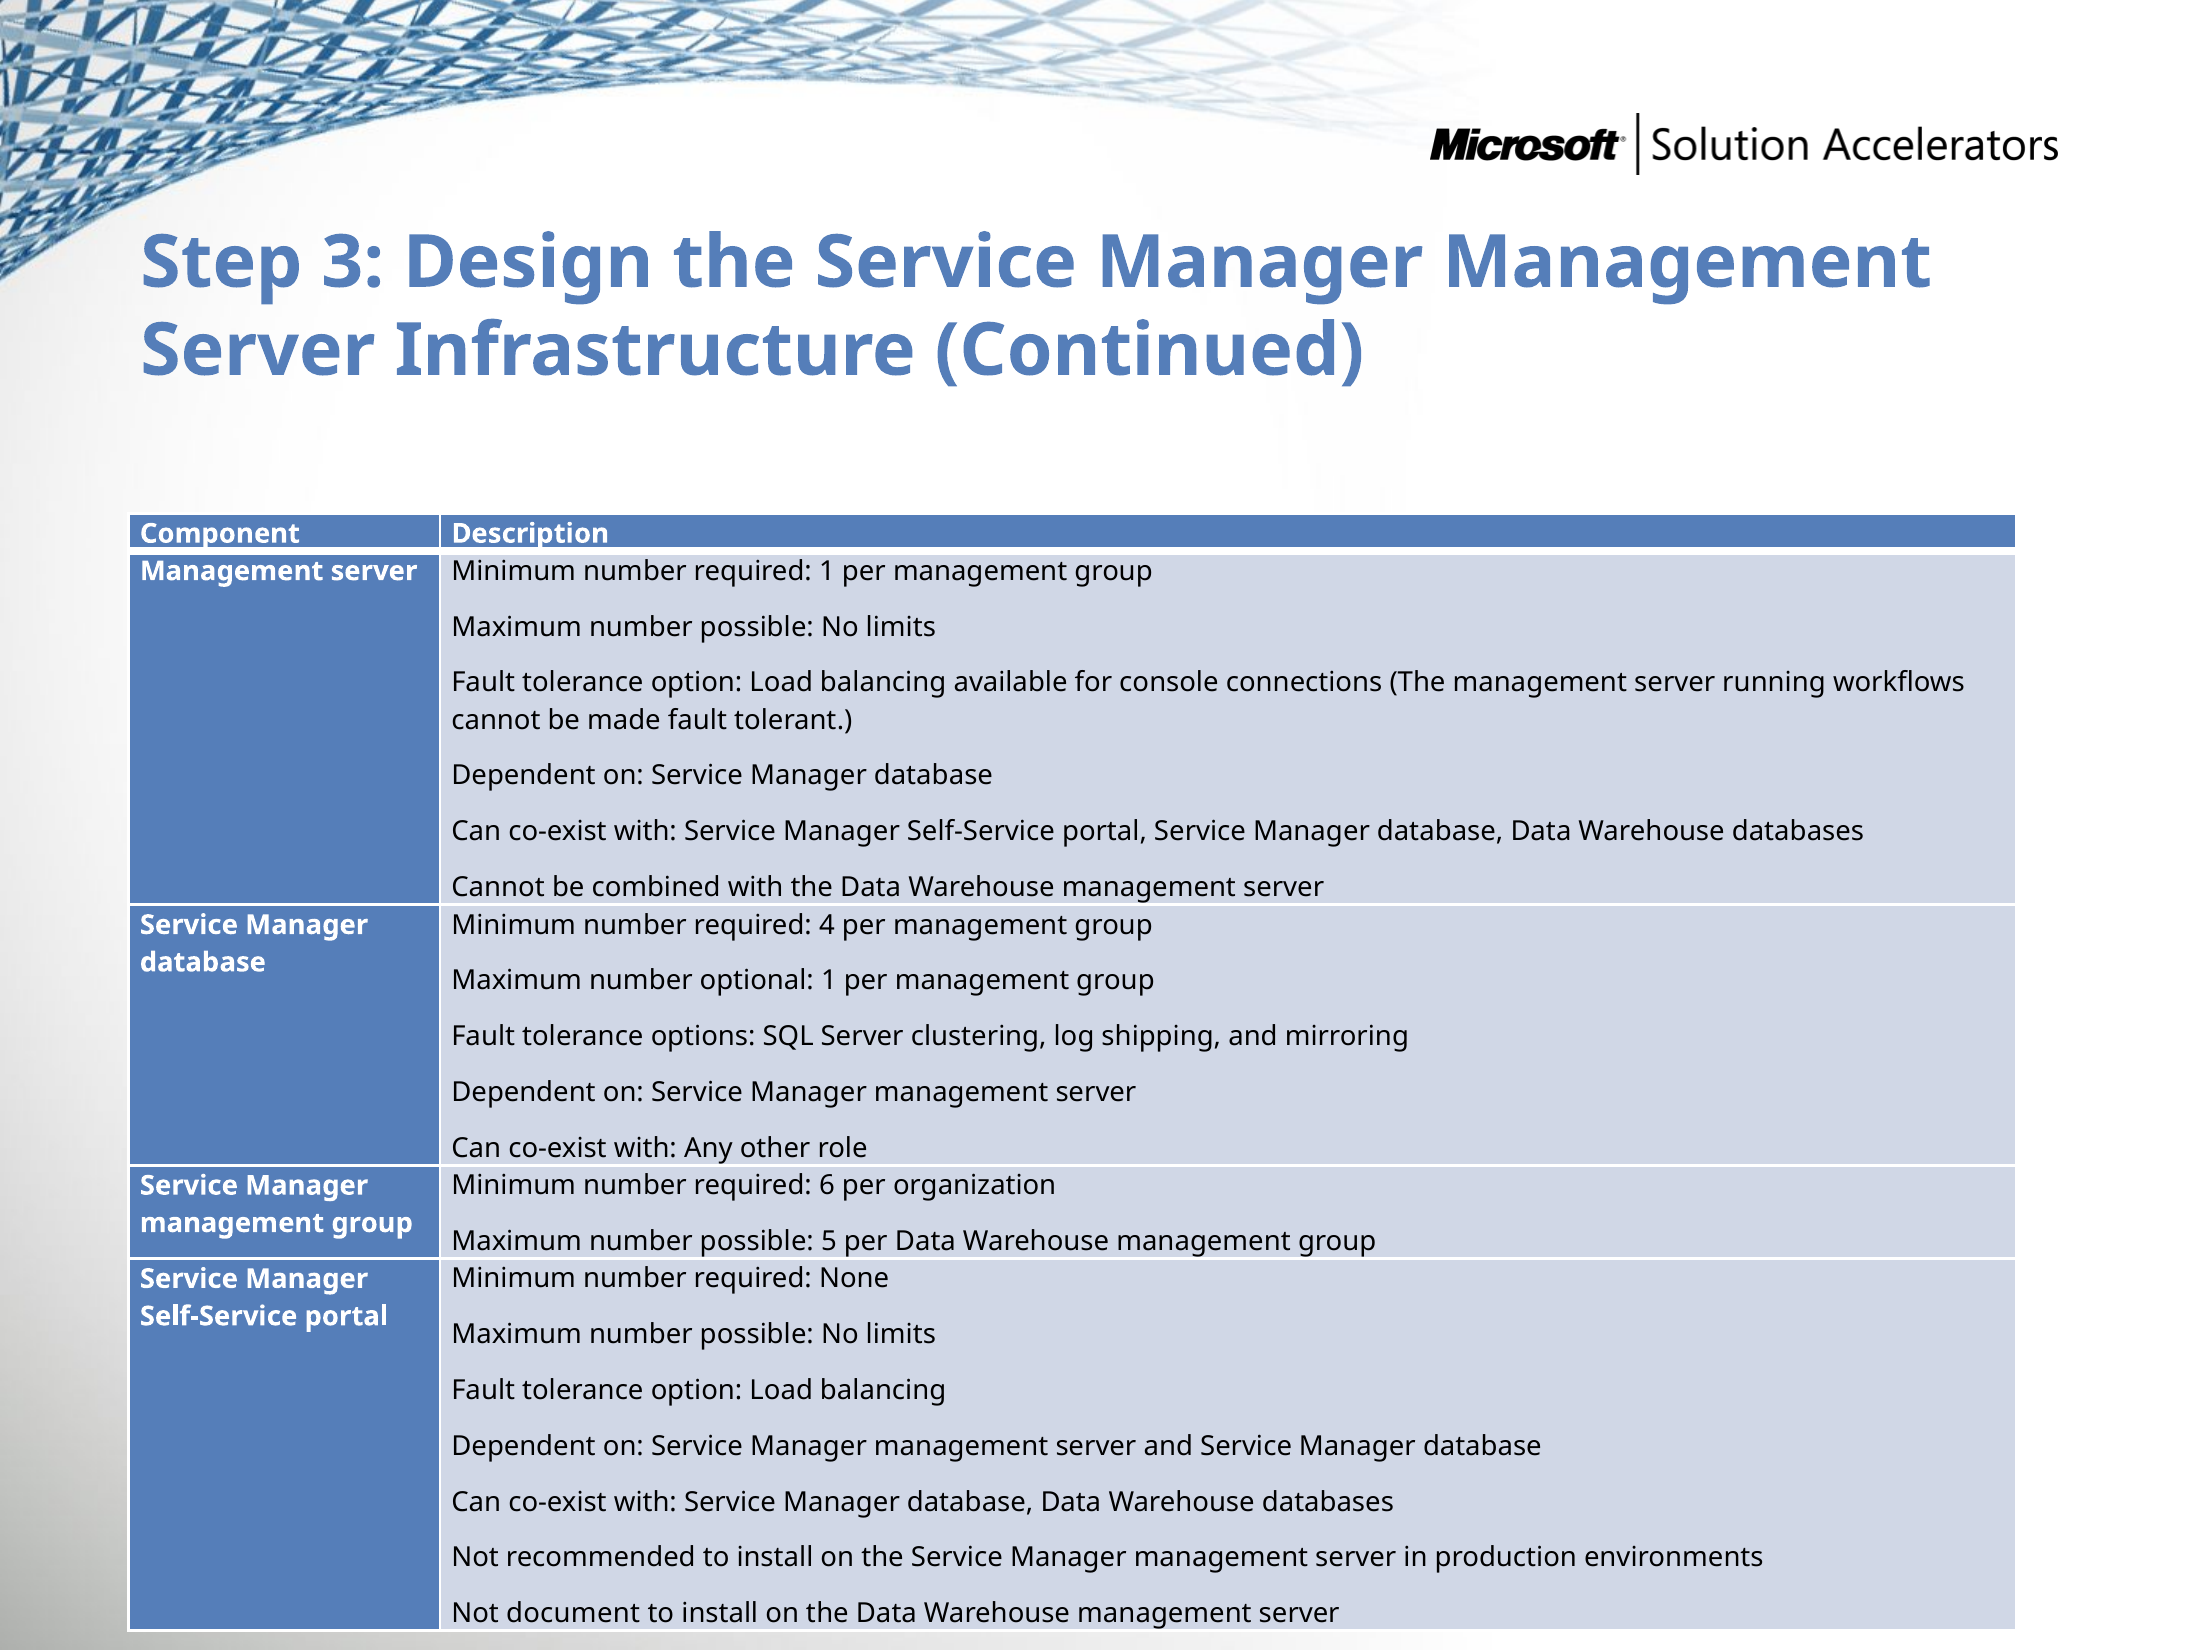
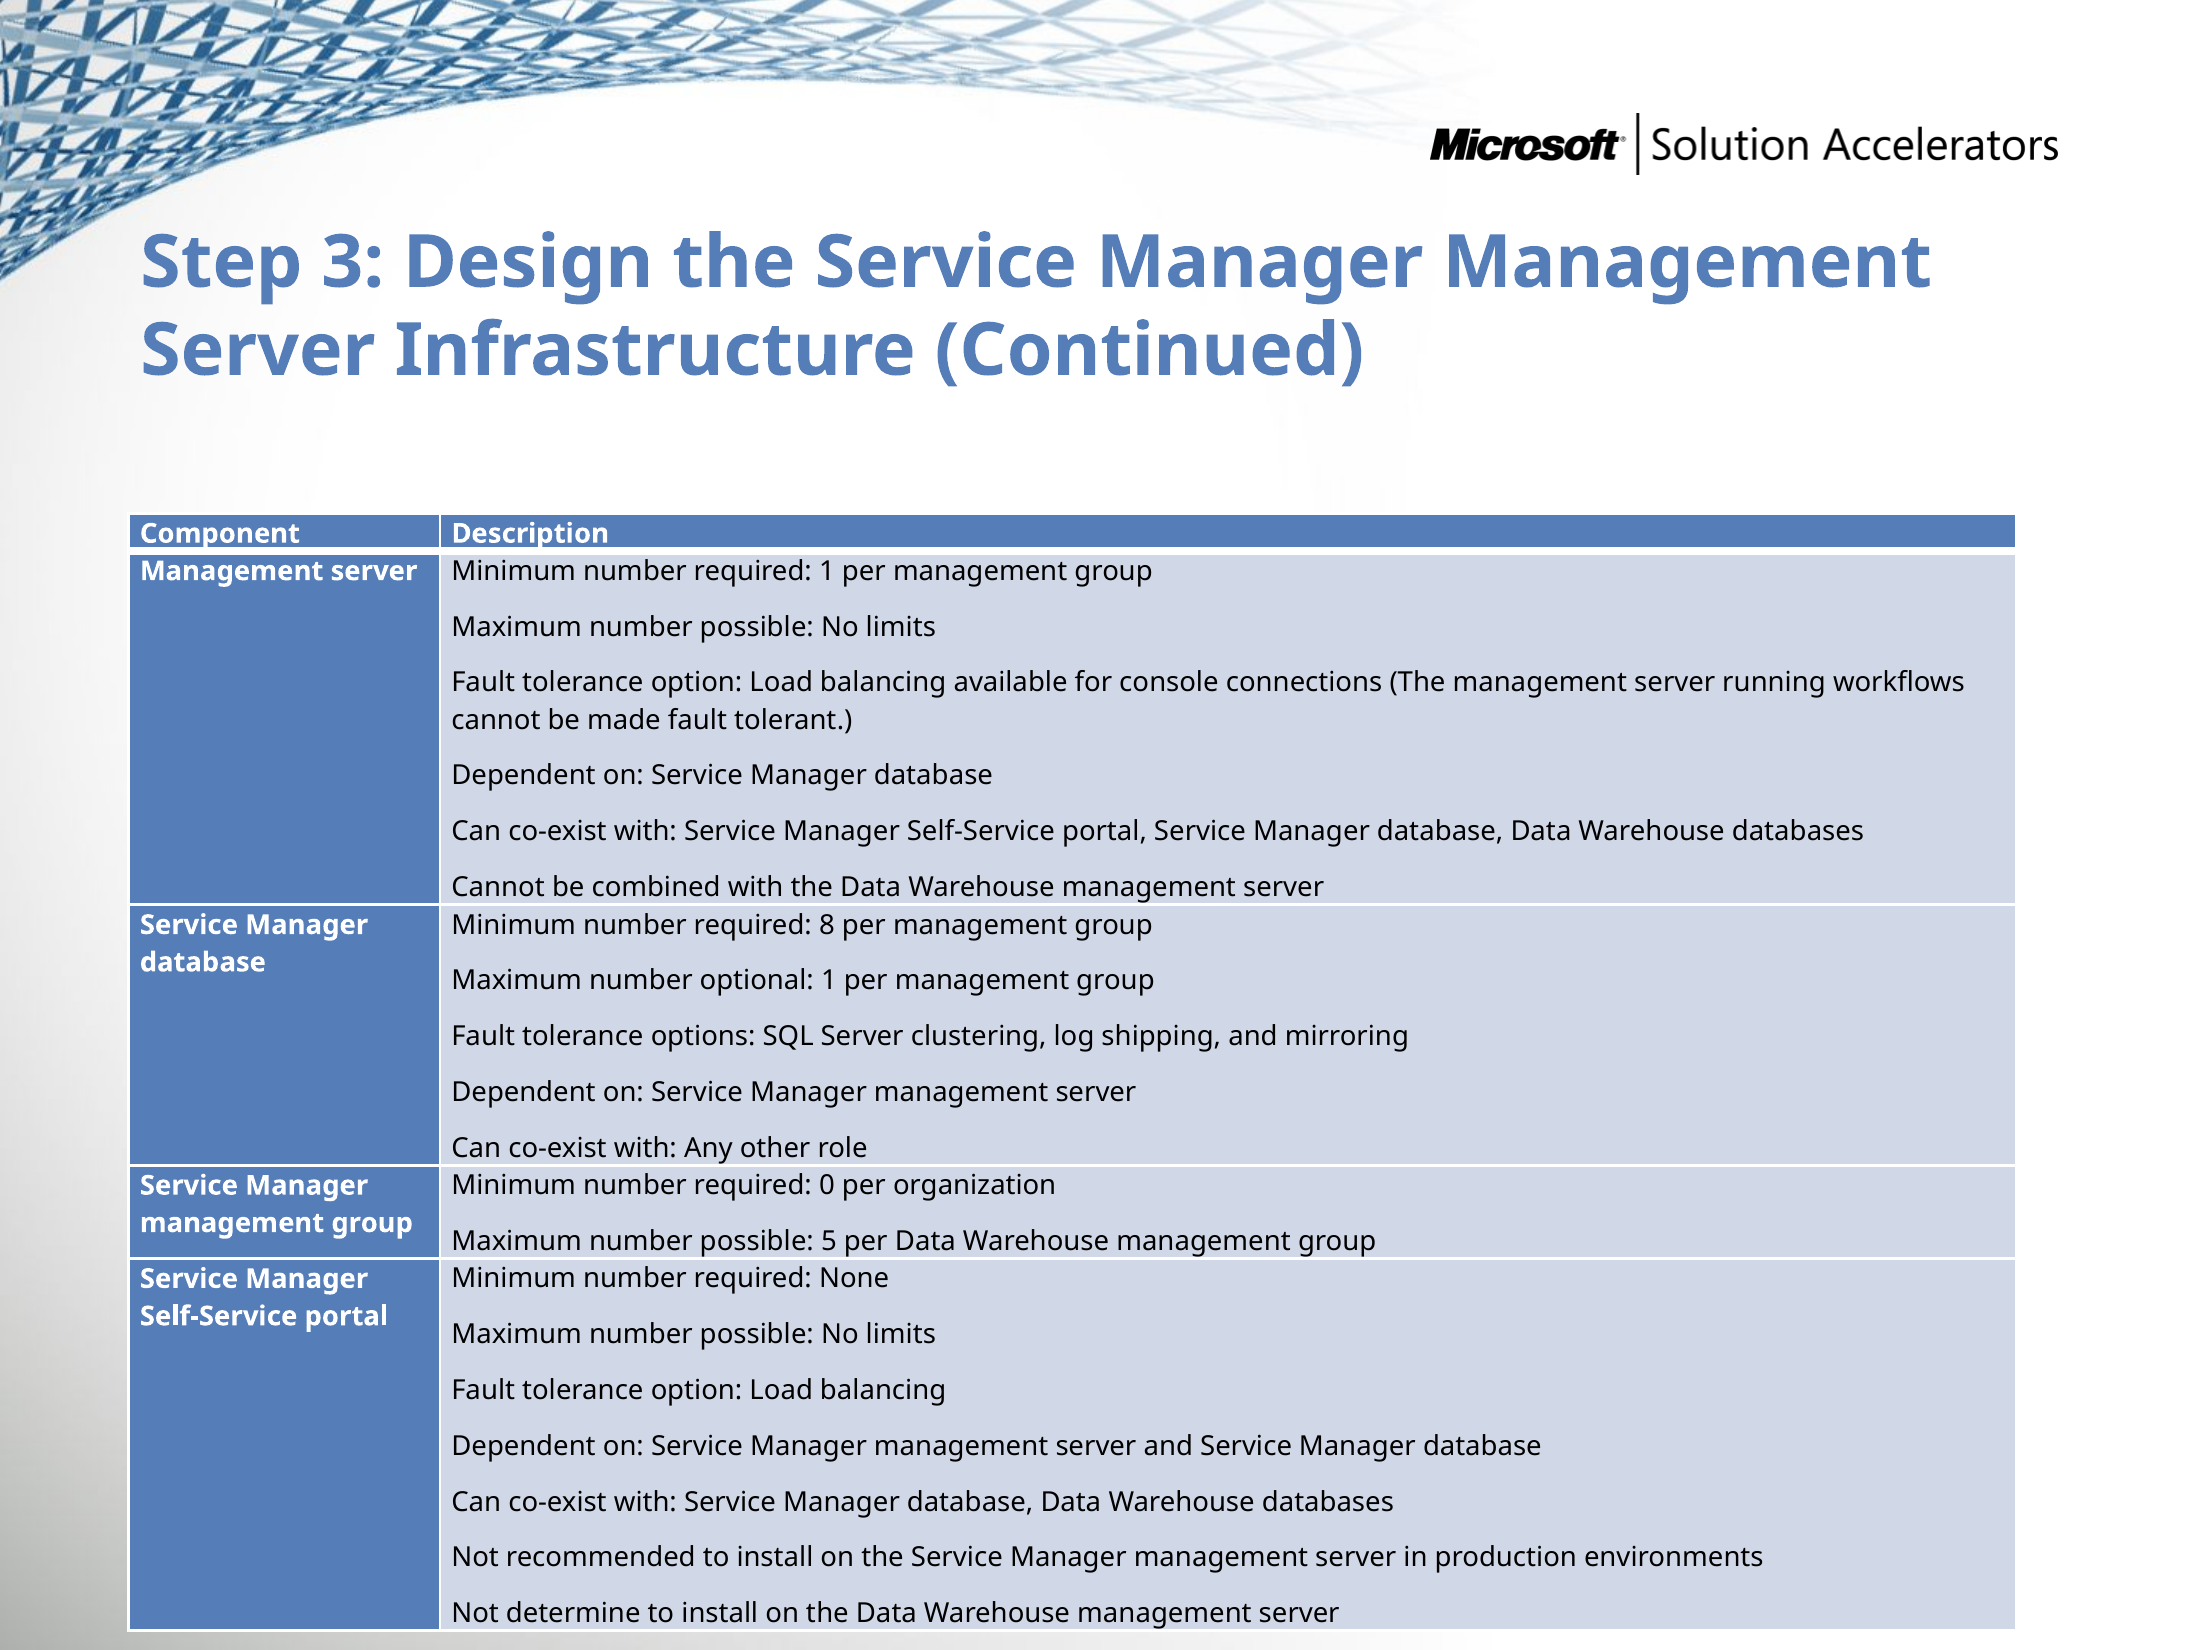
4: 4 -> 8 (827, 925)
6: 6 -> 0 (827, 1186)
document: document -> determine (573, 1614)
